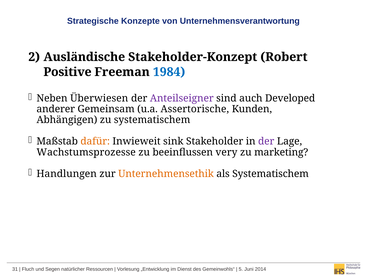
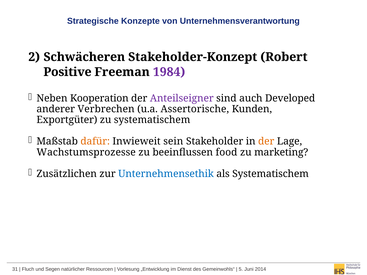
Ausländische: Ausländische -> Schwächeren (84, 57)
1984 colour: blue -> purple (169, 72)
Überwiesen: Überwiesen -> Kooperation (99, 98)
Gemeinsam: Gemeinsam -> Verbrechen (106, 109)
Abhängigen: Abhängigen -> Exportgüter (67, 120)
sink: sink -> sein (173, 141)
der colour: purple -> orange (266, 141)
very: very -> food (226, 152)
Handlungen: Handlungen -> Zusätzlichen (67, 174)
Unternehmensethik colour: orange -> blue (166, 174)
